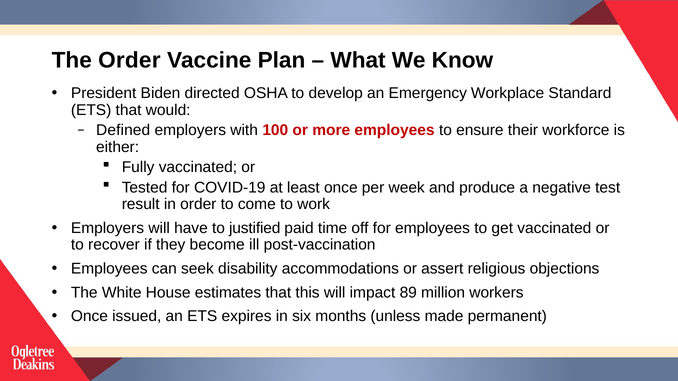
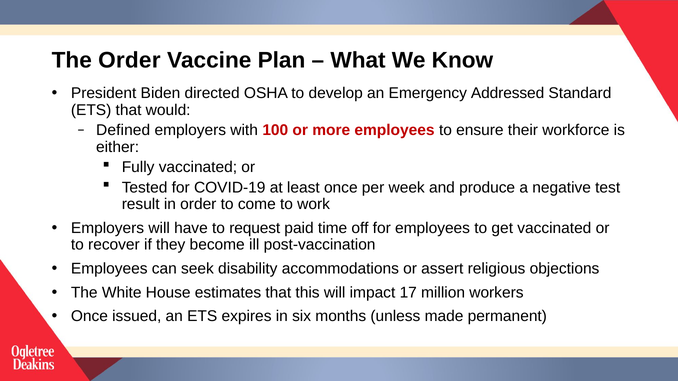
Workplace: Workplace -> Addressed (508, 93)
justified: justified -> request (255, 228)
89: 89 -> 17 (408, 293)
